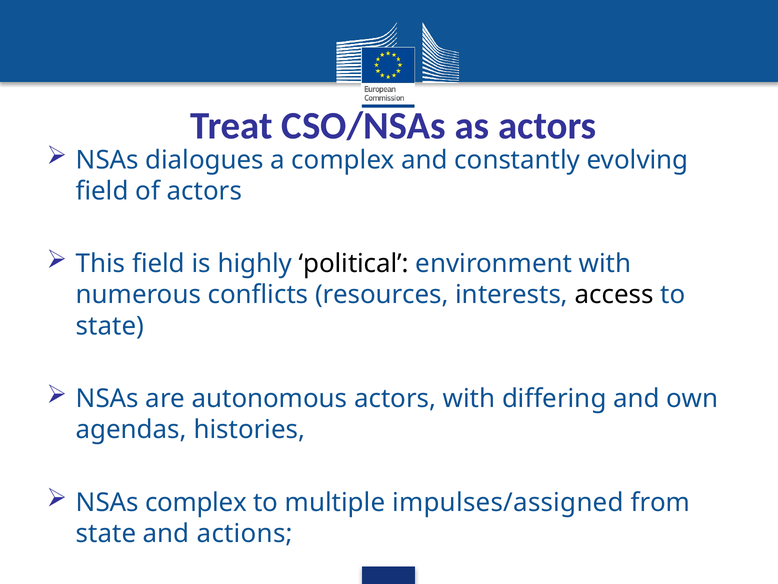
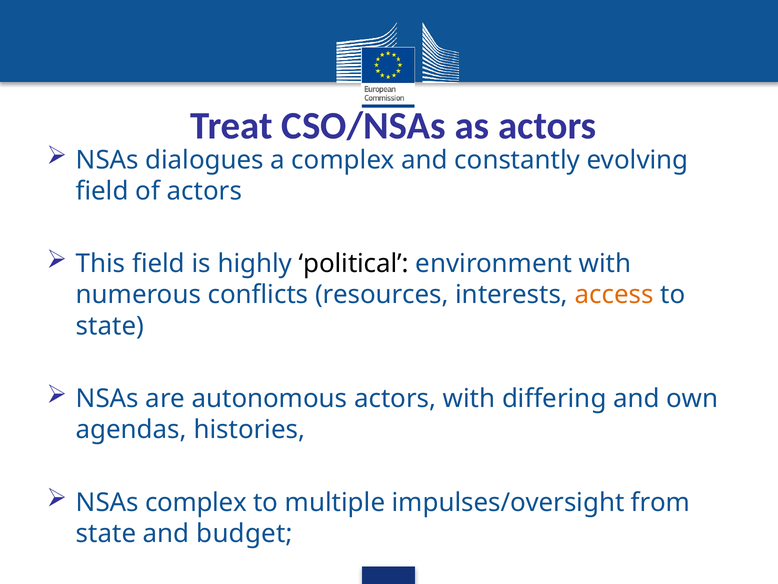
access colour: black -> orange (614, 295)
impulses/assigned: impulses/assigned -> impulses/oversight (508, 502)
actions: actions -> budget (245, 533)
